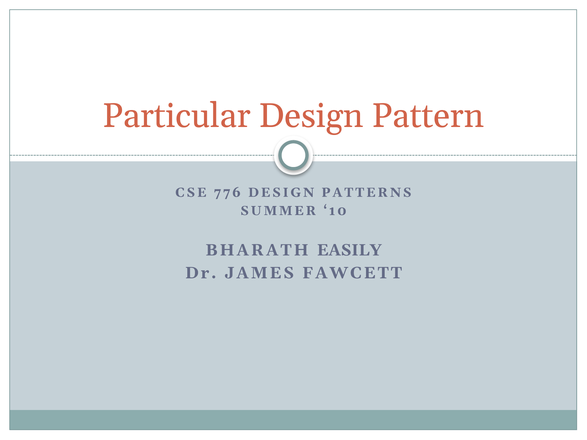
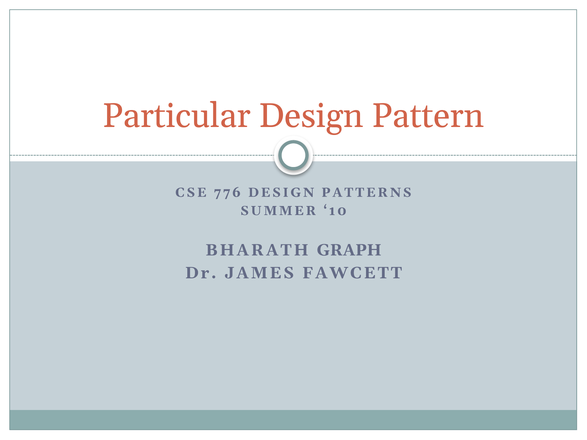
EASILY: EASILY -> GRAPH (349, 250)
